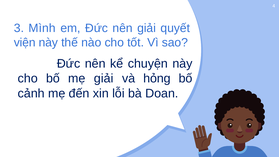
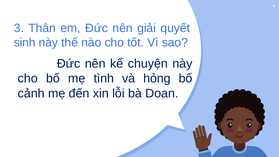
Mình: Mình -> Thân (42, 28)
viện: viện -> sinh (25, 43)
mẹ giải: giải -> tình (104, 78)
